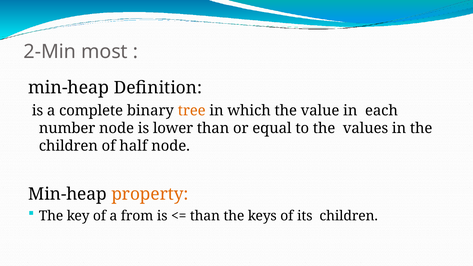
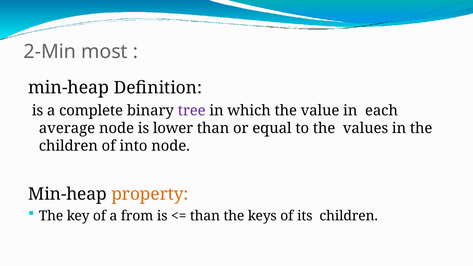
tree colour: orange -> purple (192, 111)
number: number -> average (67, 128)
half: half -> into (133, 146)
